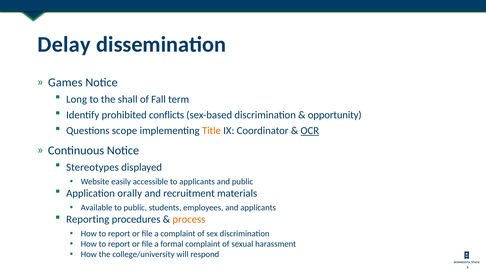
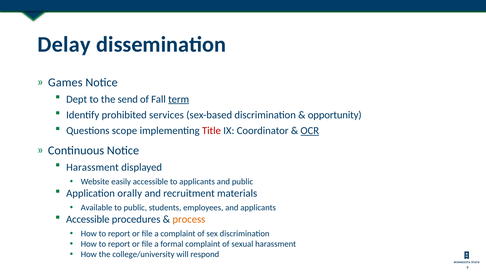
Long: Long -> Dept (77, 99)
shall: shall -> send (128, 99)
term underline: none -> present (179, 99)
conflicts: conflicts -> services (166, 115)
Title colour: orange -> red (211, 131)
Stereotypes: Stereotypes -> Harassment (92, 167)
Reporting: Reporting -> Accessible (88, 220)
